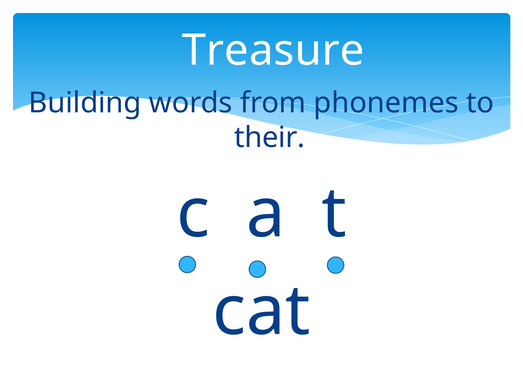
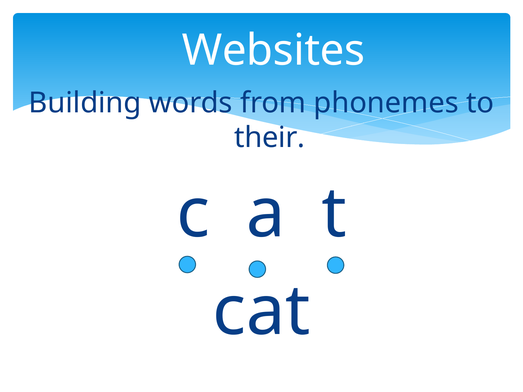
Treasure: Treasure -> Websites (273, 51)
